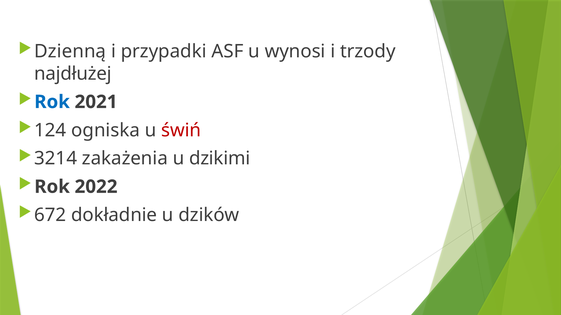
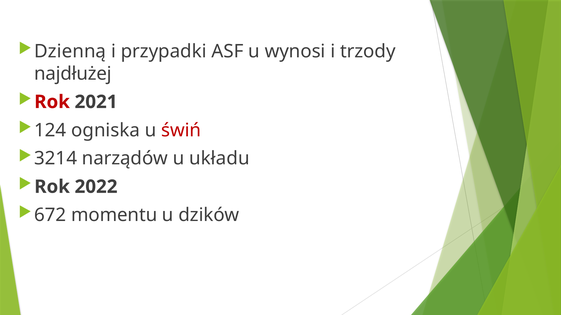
Rok colour: blue -> red (52, 102)
zakażenia: zakażenia -> narządów (125, 159)
dzikimi: dzikimi -> układu (219, 159)
dokładnie: dokładnie -> momentu (114, 215)
